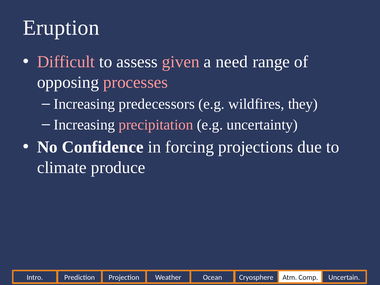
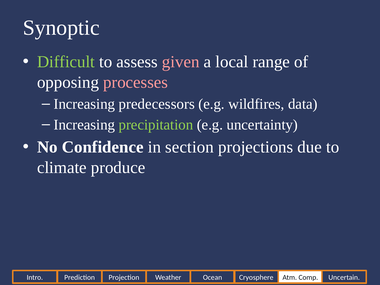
Eruption: Eruption -> Synoptic (61, 28)
Difficult colour: pink -> light green (66, 62)
need: need -> local (232, 62)
they: they -> data (303, 104)
precipitation colour: pink -> light green (156, 125)
forcing: forcing -> section (190, 147)
